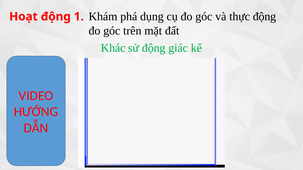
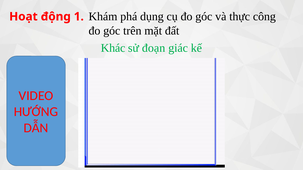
thực động: động -> công (264, 17)
sử động: động -> đoạn (154, 48)
